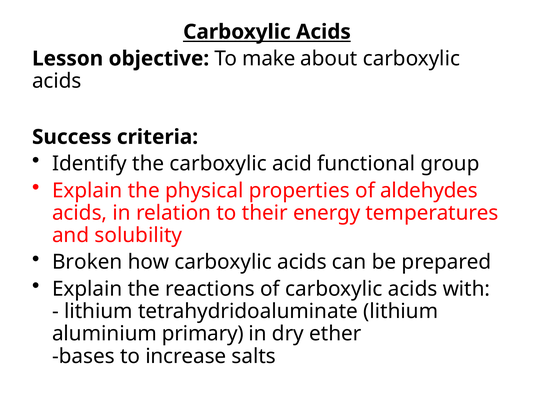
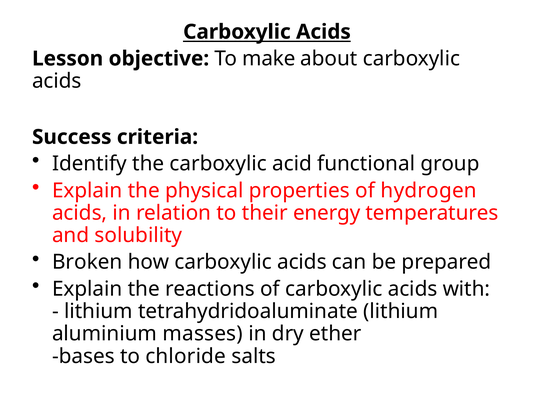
aldehydes: aldehydes -> hydrogen (429, 190)
primary: primary -> masses (203, 333)
increase: increase -> chloride (186, 356)
